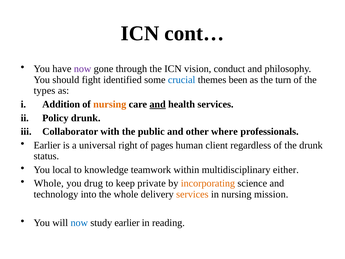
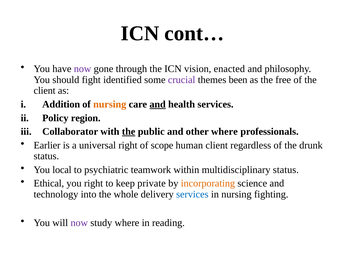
conduct: conduct -> enacted (229, 69)
crucial colour: blue -> purple (182, 80)
turn: turn -> free (283, 80)
types: types -> client (45, 91)
Policy drunk: drunk -> region (86, 118)
the underline: none -> present (129, 131)
pages: pages -> scope (162, 145)
knowledge: knowledge -> psychiatric (106, 170)
multidisciplinary either: either -> status (286, 170)
Whole: Whole -> Ethical (49, 183)
you drug: drug -> right (94, 183)
services colour: orange -> blue (192, 194)
mission: mission -> fighting (271, 194)
now colour: blue -> purple (79, 223)
study earlier: earlier -> where (127, 223)
